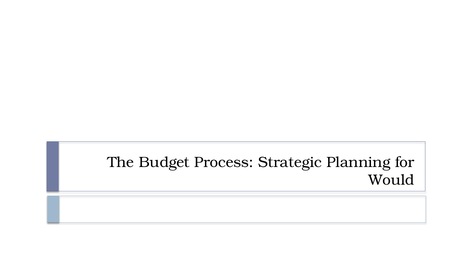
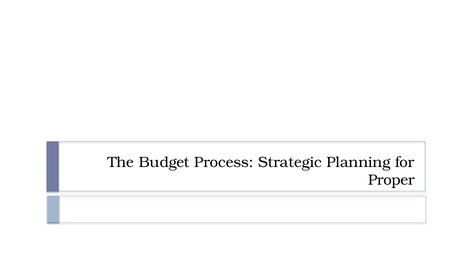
Would: Would -> Proper (391, 180)
